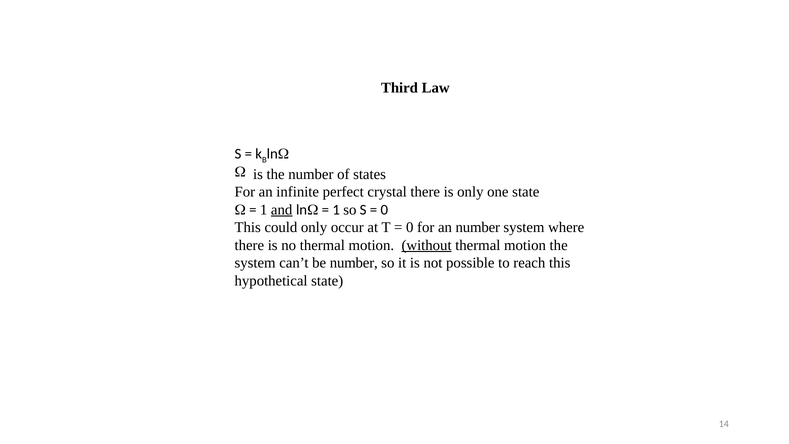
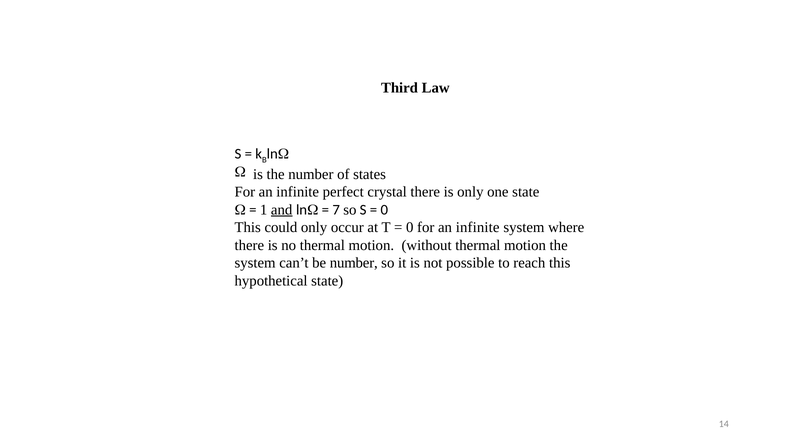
1: 1 -> 7 (336, 210)
0 for an number: number -> infinite (478, 227)
without underline: present -> none (427, 245)
